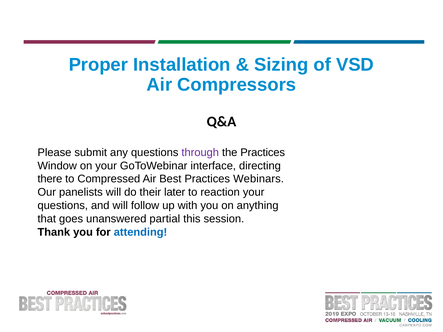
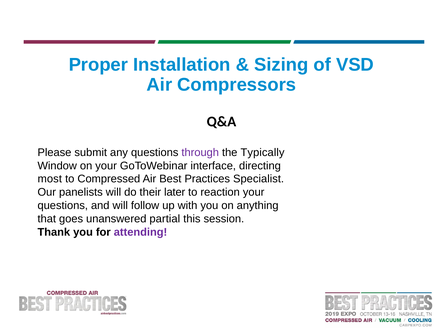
the Practices: Practices -> Typically (263, 153)
there: there -> most (50, 179)
Webinars: Webinars -> Specialist (259, 179)
attending colour: blue -> purple (140, 232)
